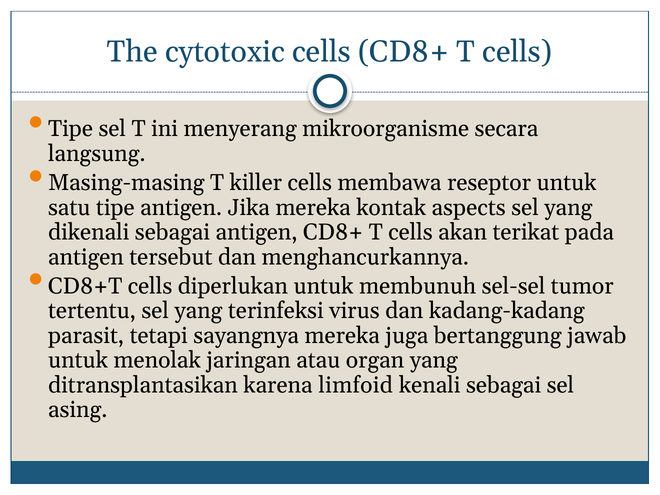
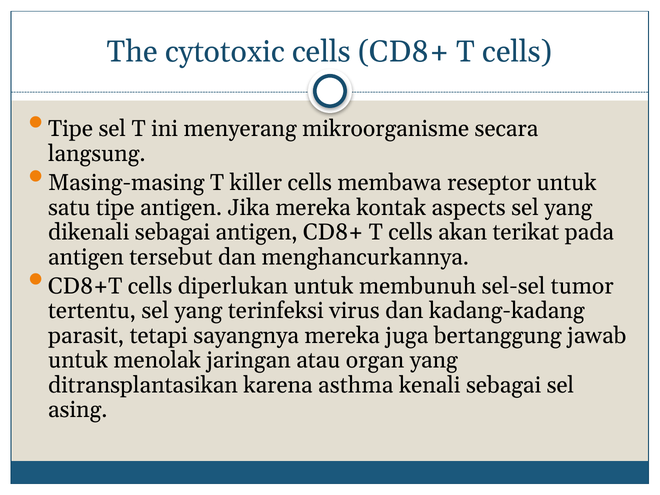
limfoid: limfoid -> asthma (356, 385)
